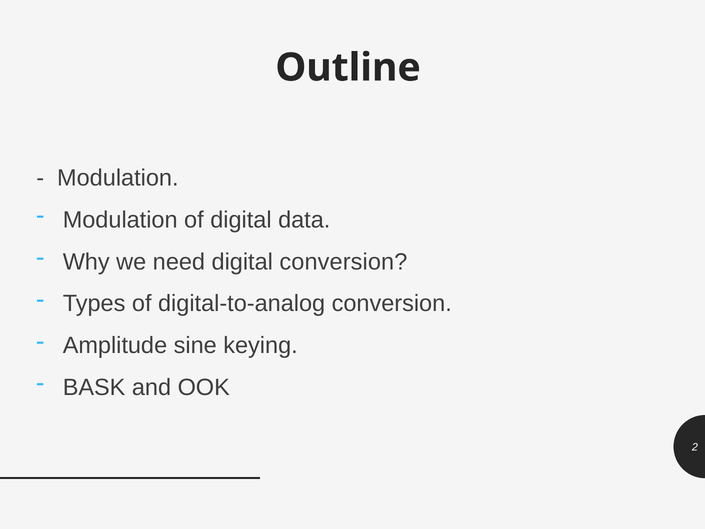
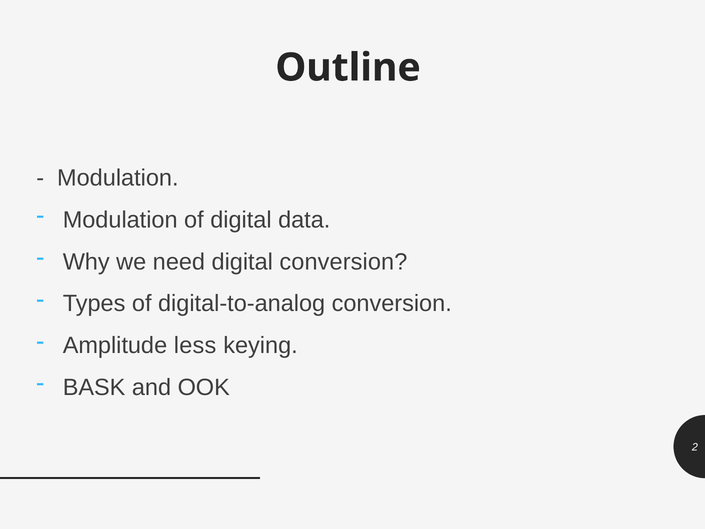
sine: sine -> less (195, 345)
